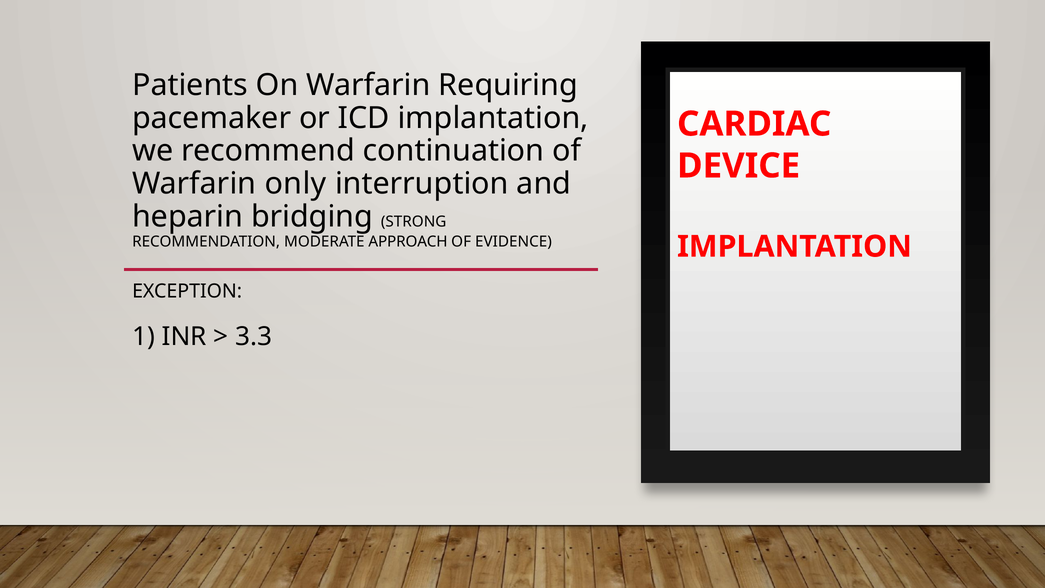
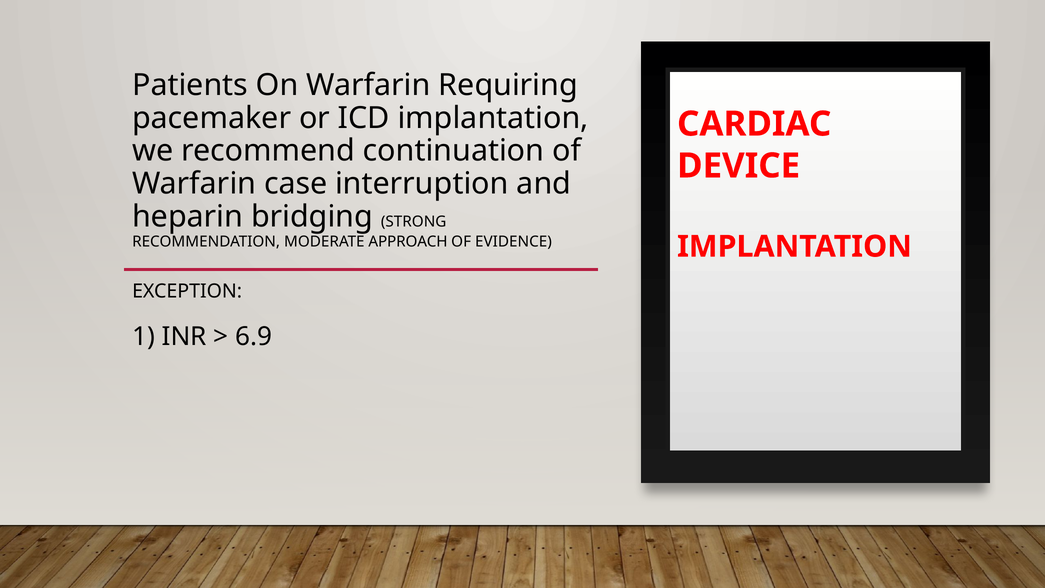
only: only -> case (296, 184)
3.3: 3.3 -> 6.9 (254, 336)
